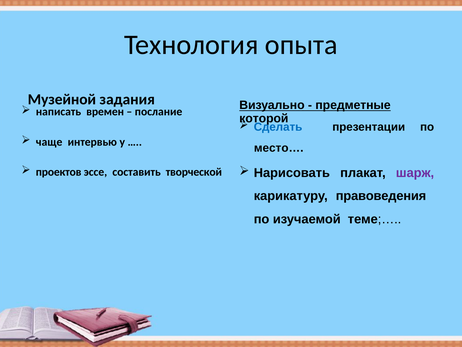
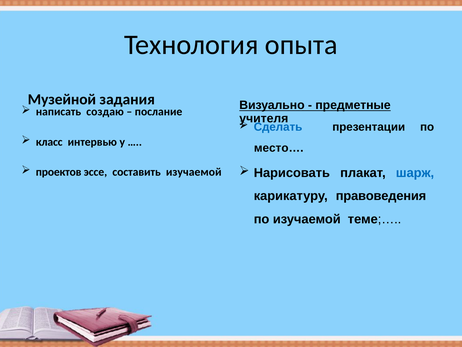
времен: времен -> создаю (105, 112)
которой: которой -> учителя (264, 118)
чаще: чаще -> класс (49, 142)
составить творческой: творческой -> изучаемой (194, 172)
шарж colour: purple -> blue (415, 173)
